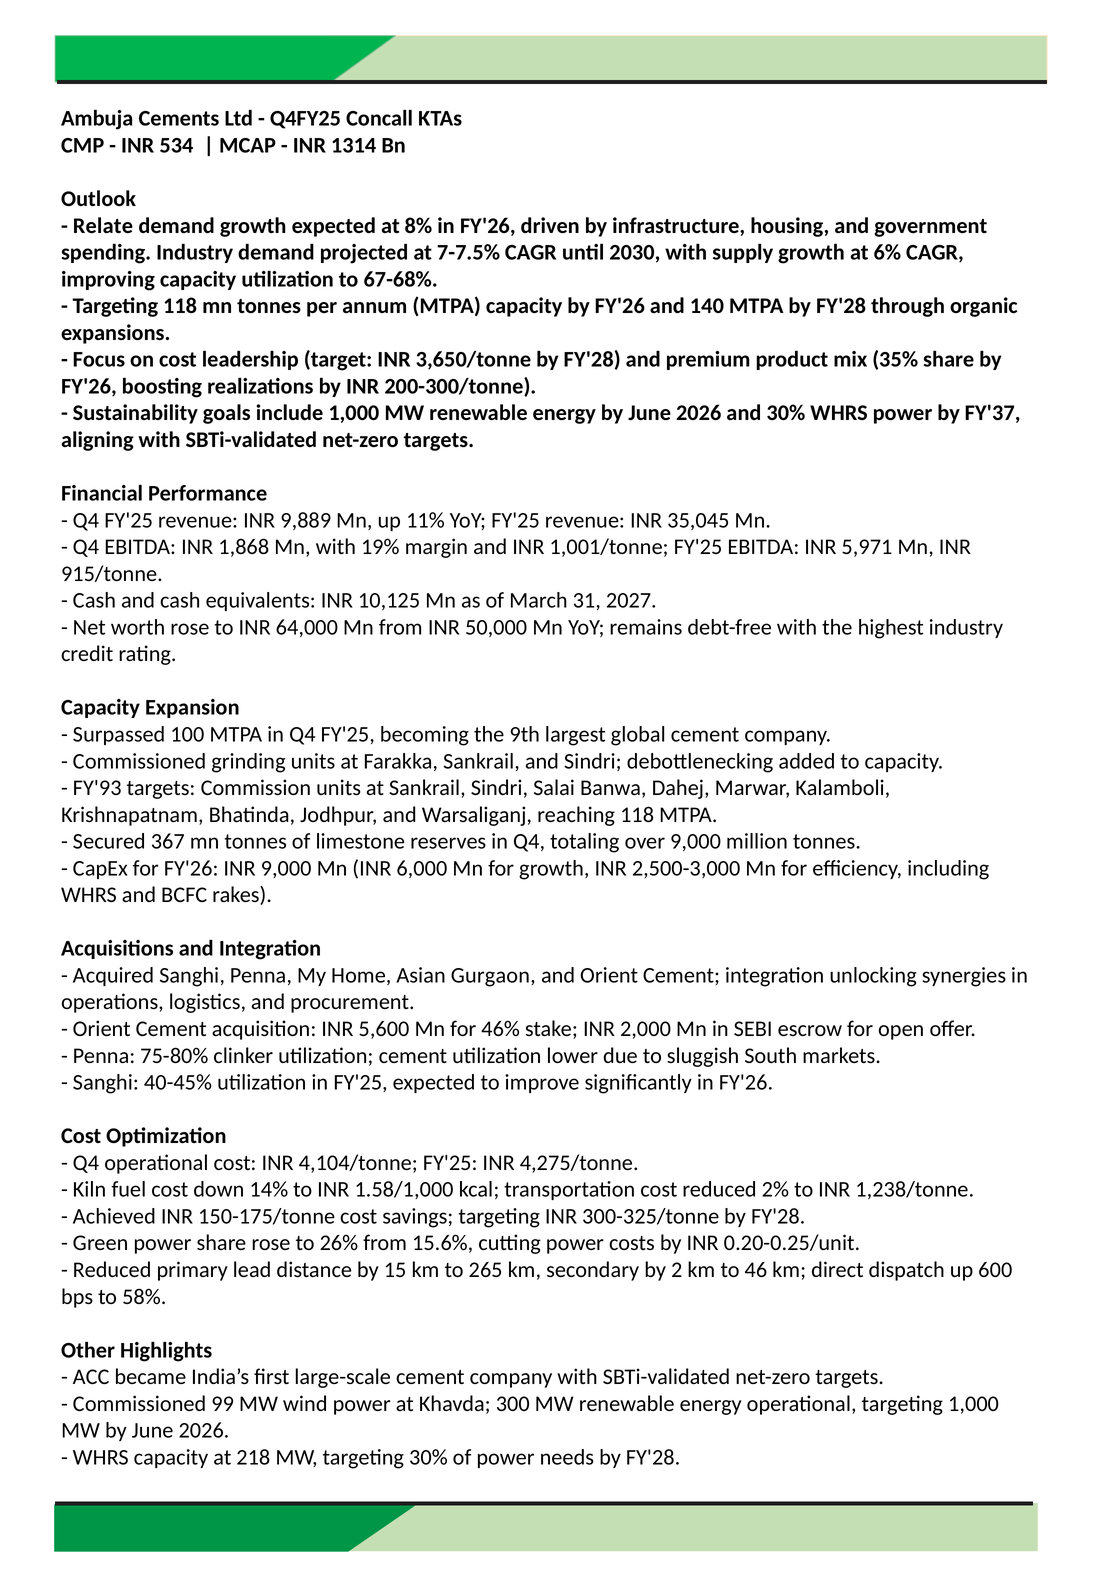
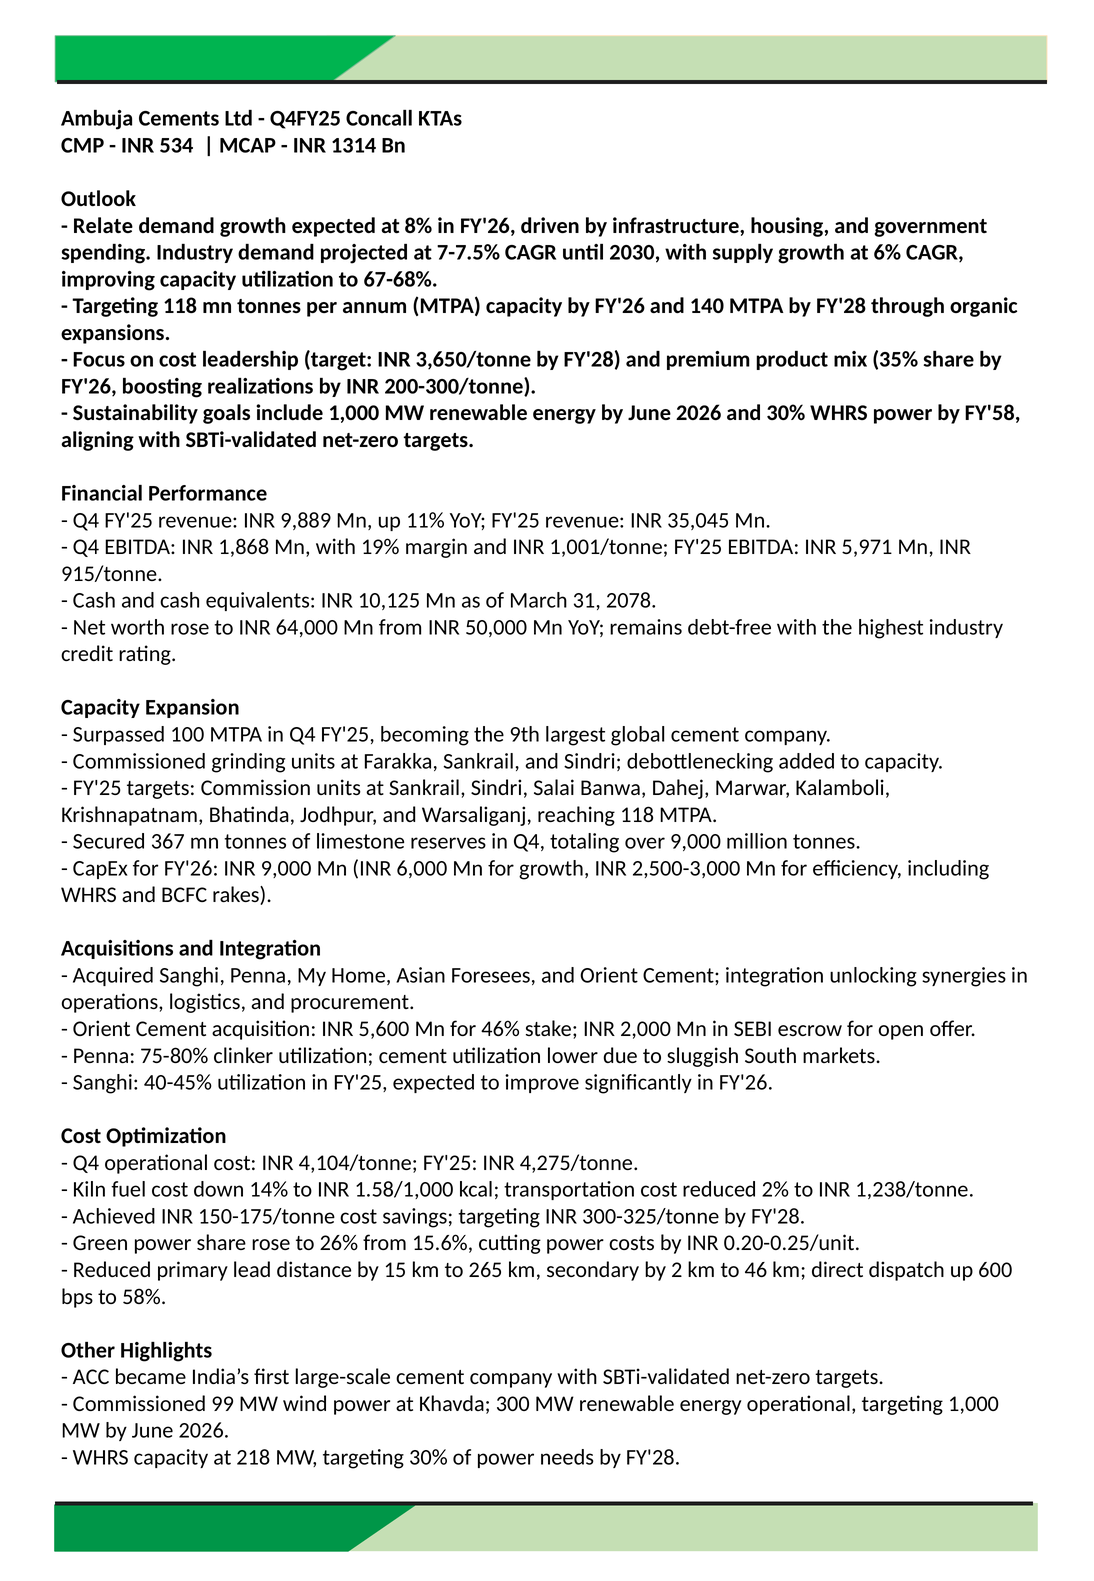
FY'37: FY'37 -> FY'58 (993, 413)
2027: 2027 -> 2078 (631, 600)
FY'93: FY'93 -> FY'25 (97, 788)
Gurgaon: Gurgaon -> Foresees (493, 975)
